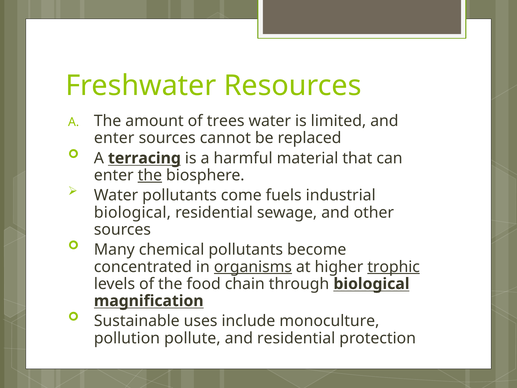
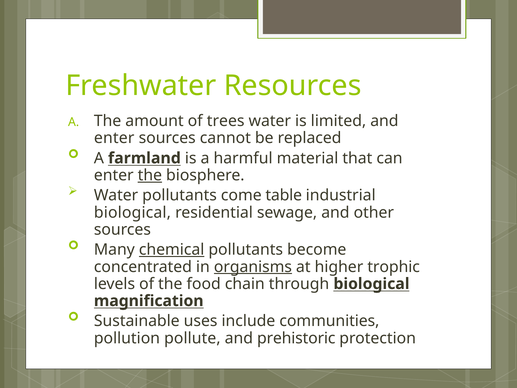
terracing: terracing -> farmland (144, 158)
fuels: fuels -> table (284, 195)
chemical underline: none -> present (172, 250)
trophic underline: present -> none (394, 267)
monoculture: monoculture -> communities (329, 321)
and residential: residential -> prehistoric (296, 338)
